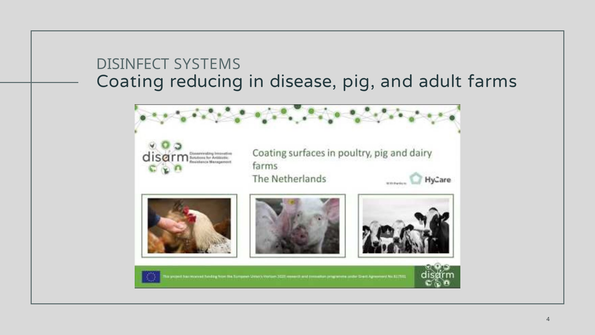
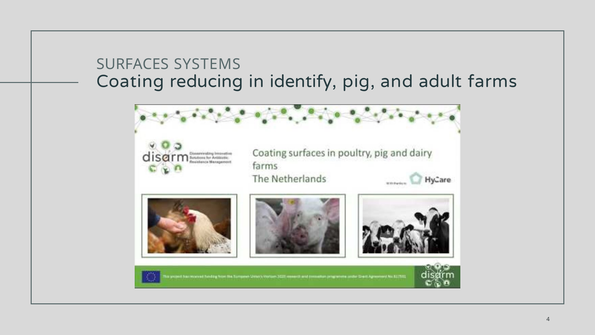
DISINFECT: DISINFECT -> SURFACES (133, 64)
disease: disease -> identify (303, 81)
